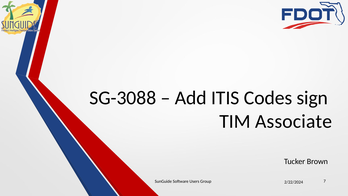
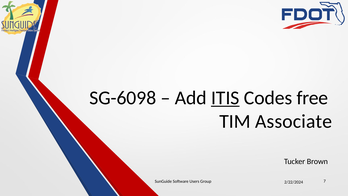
SG-3088: SG-3088 -> SG-6098 (123, 98)
ITIS underline: none -> present (225, 98)
sign: sign -> free (312, 98)
